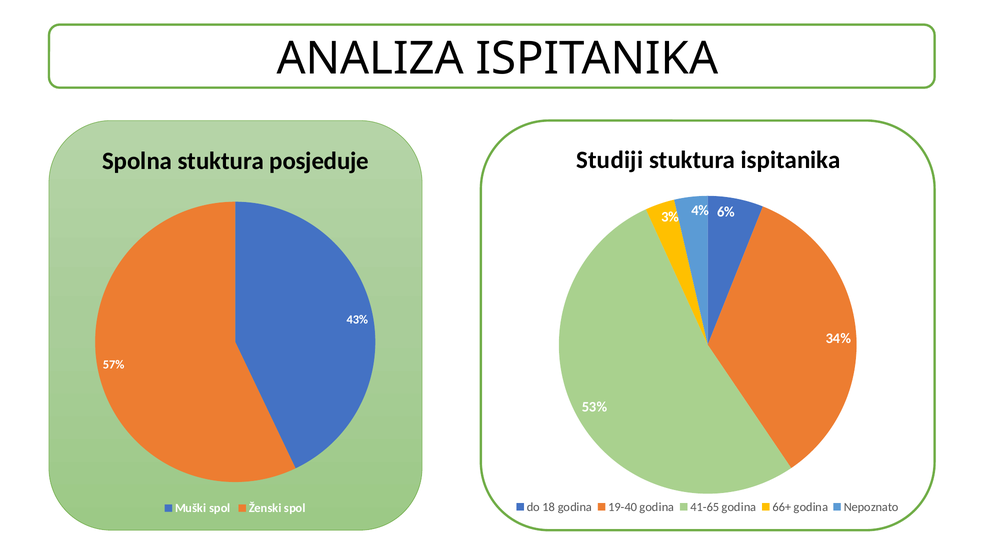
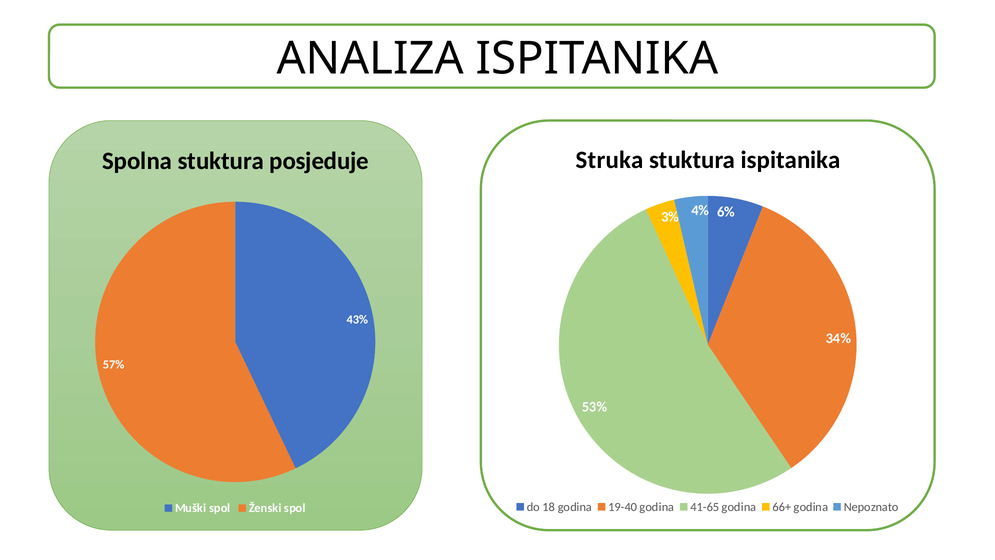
Studiji: Studiji -> Struka (610, 160)
